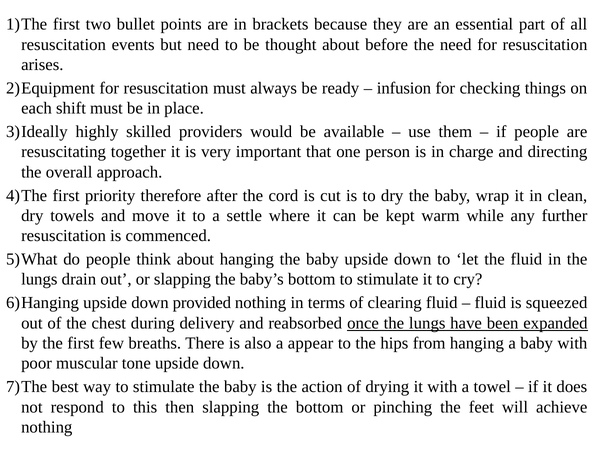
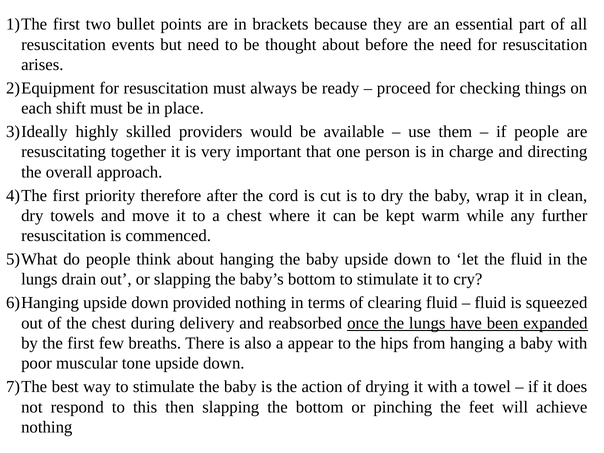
infusion: infusion -> proceed (404, 88)
a settle: settle -> chest (244, 216)
